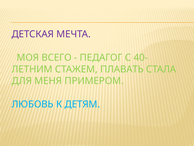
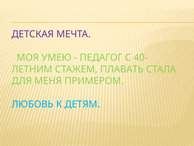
ВСЕГО: ВСЕГО -> УМЕЮ (56, 57)
